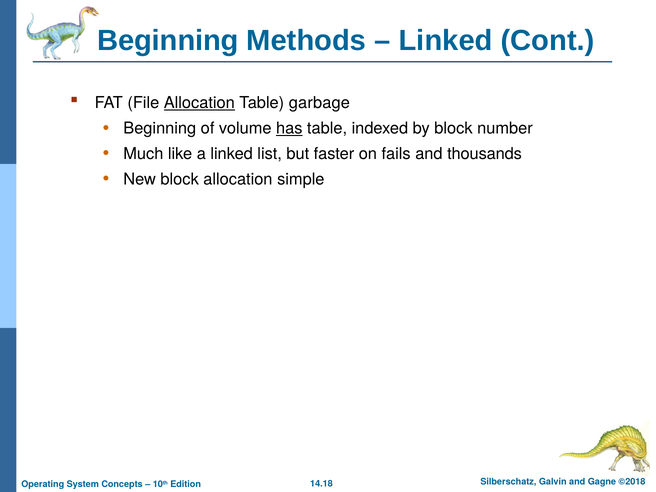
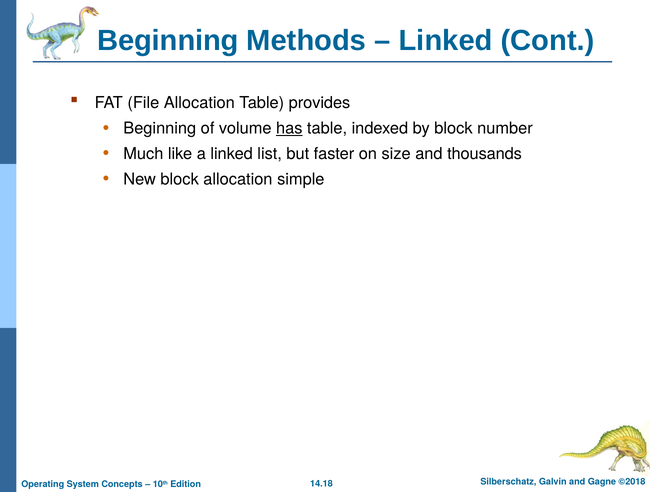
Allocation underline: present -> none (199, 103)
garbage: garbage -> provides (320, 103)
fails: fails -> size (396, 154)
